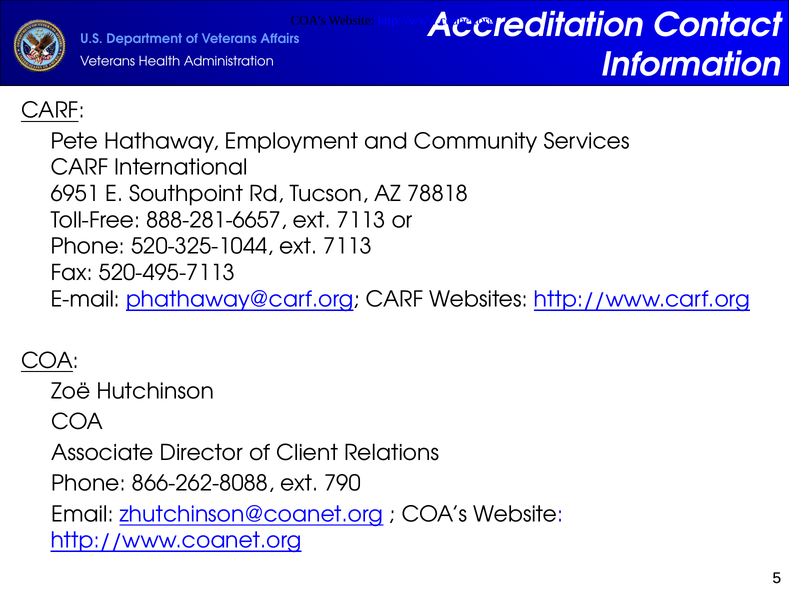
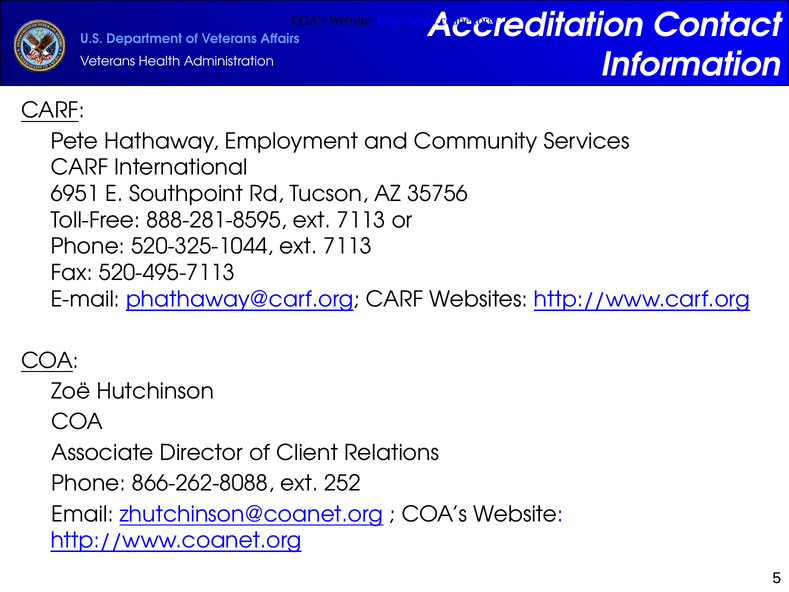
78818: 78818 -> 35756 (438, 194)
888-281-6657: 888-281-6657 -> 888-281-8595 (217, 220)
790: 790 -> 252 (342, 483)
